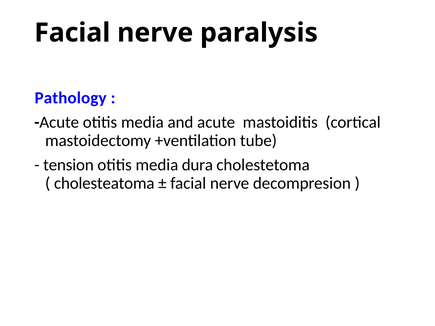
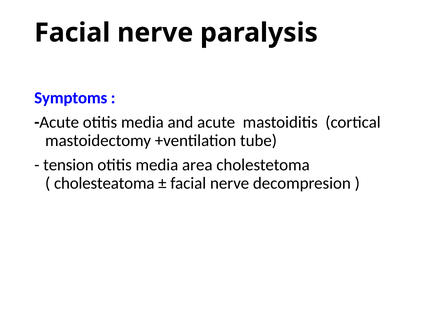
Pathology: Pathology -> Symptoms (71, 98)
dura: dura -> area (197, 165)
